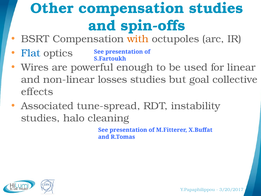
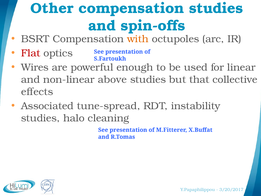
Flat colour: blue -> red (31, 53)
losses: losses -> above (112, 79)
goal: goal -> that (199, 79)
